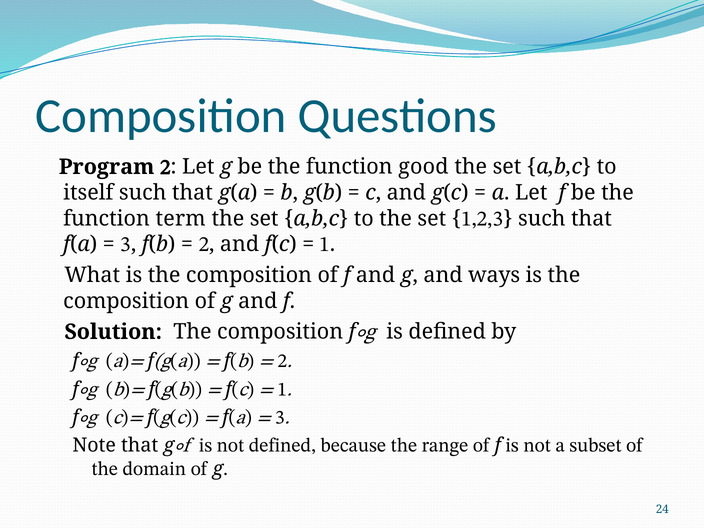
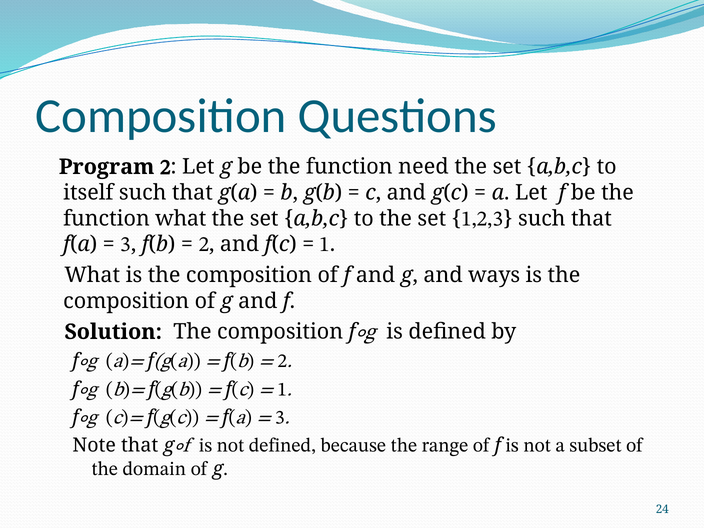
good: good -> need (423, 167)
function term: term -> what (181, 218)
